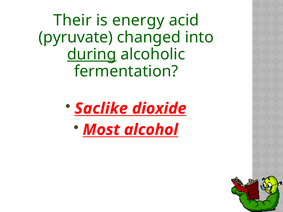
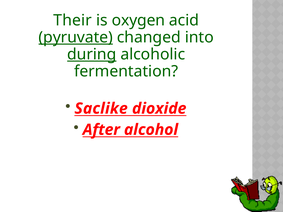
energy: energy -> oxygen (138, 20)
pyruvate underline: none -> present (76, 37)
Most: Most -> After (101, 130)
